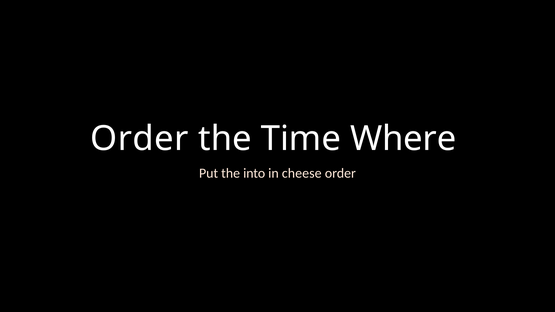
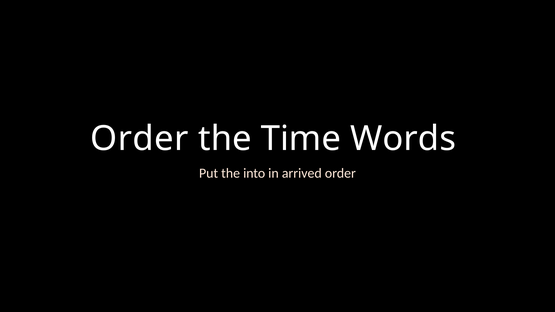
Where: Where -> Words (403, 139)
cheese: cheese -> arrived (302, 173)
